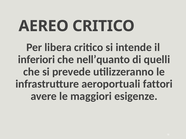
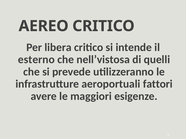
inferiori: inferiori -> esterno (36, 60)
nell’quanto: nell’quanto -> nell’vistosa (103, 60)
